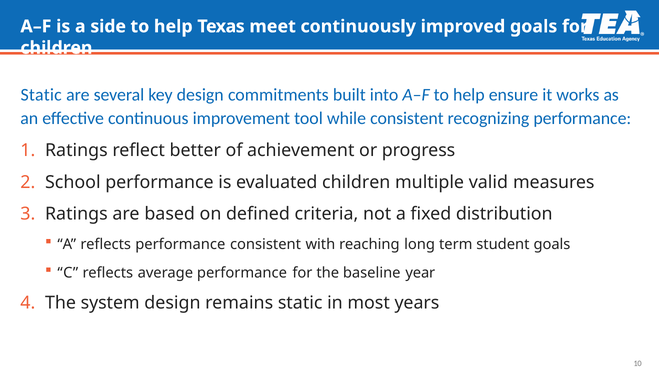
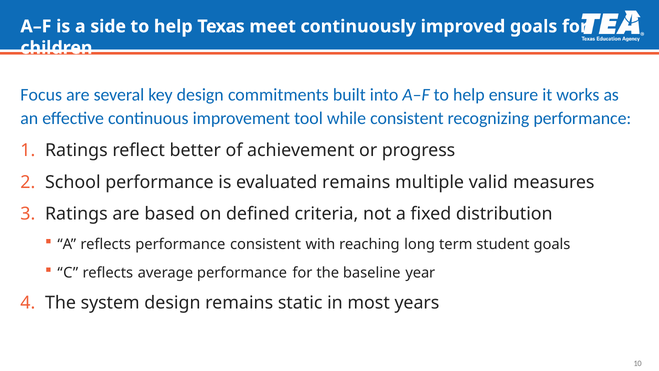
Static: Static -> Focus (41, 95)
evaluated children: children -> remains (356, 182)
